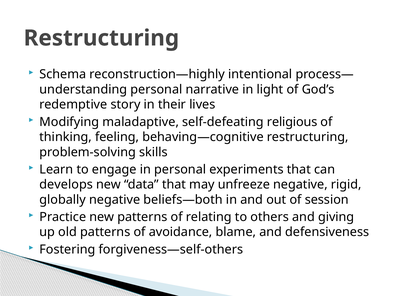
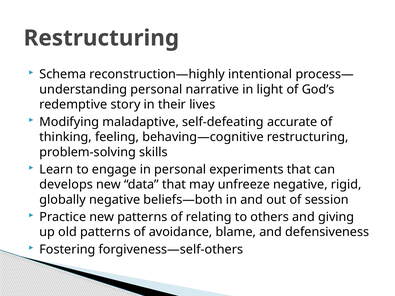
religious: religious -> accurate (292, 122)
